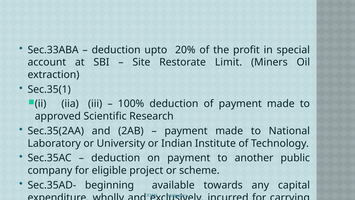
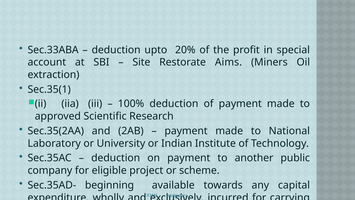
Limit: Limit -> Aims (228, 62)
